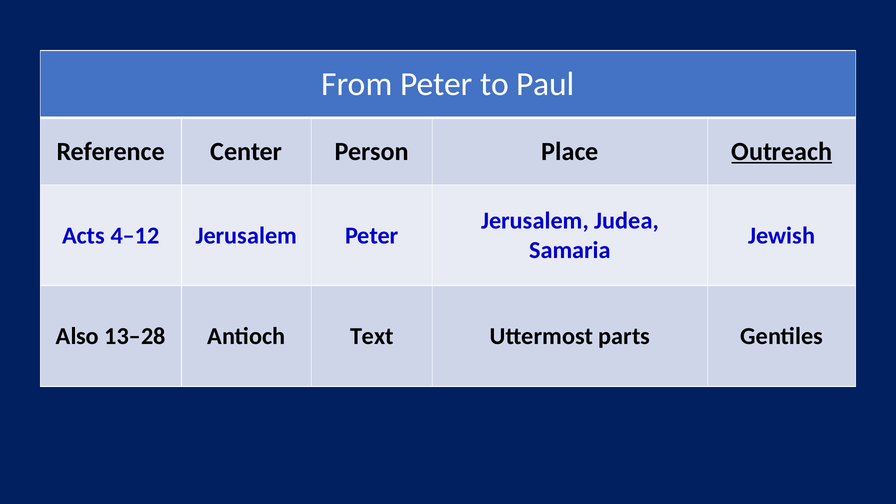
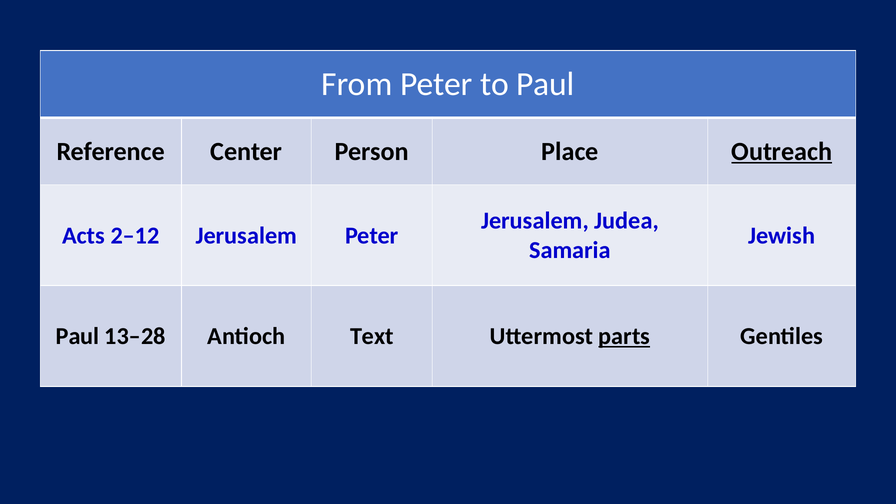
4–12: 4–12 -> 2–12 (135, 236)
Also: Also -> Paul (78, 336)
parts underline: none -> present (624, 336)
